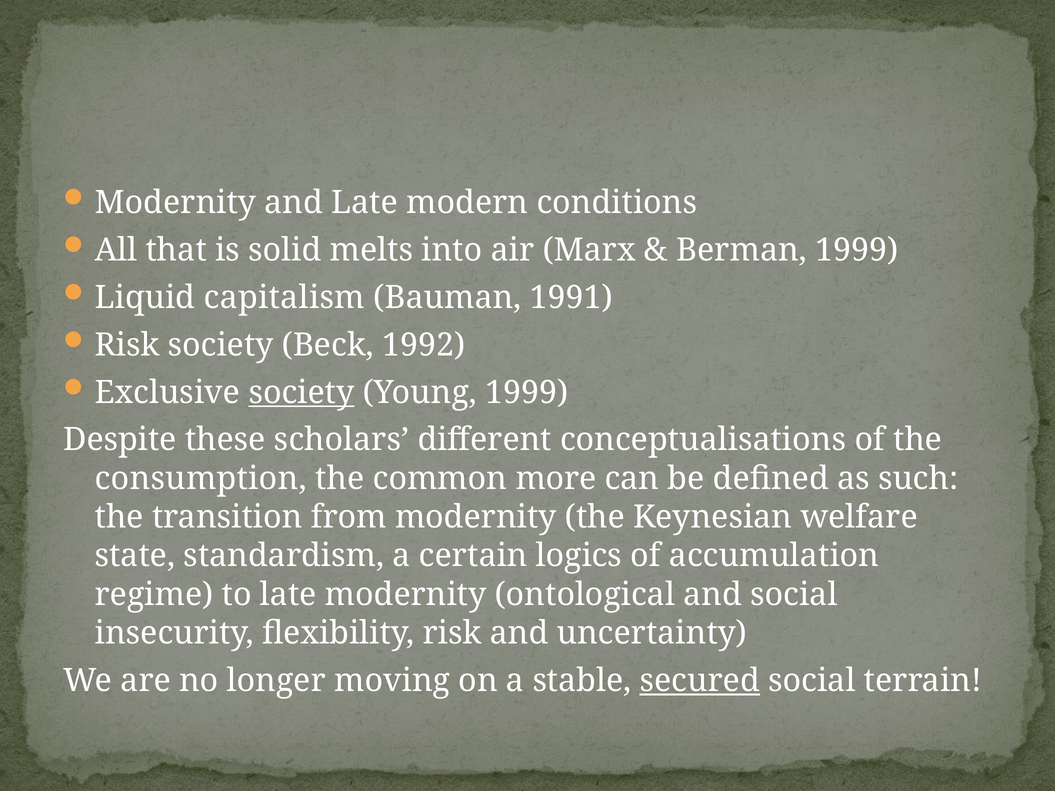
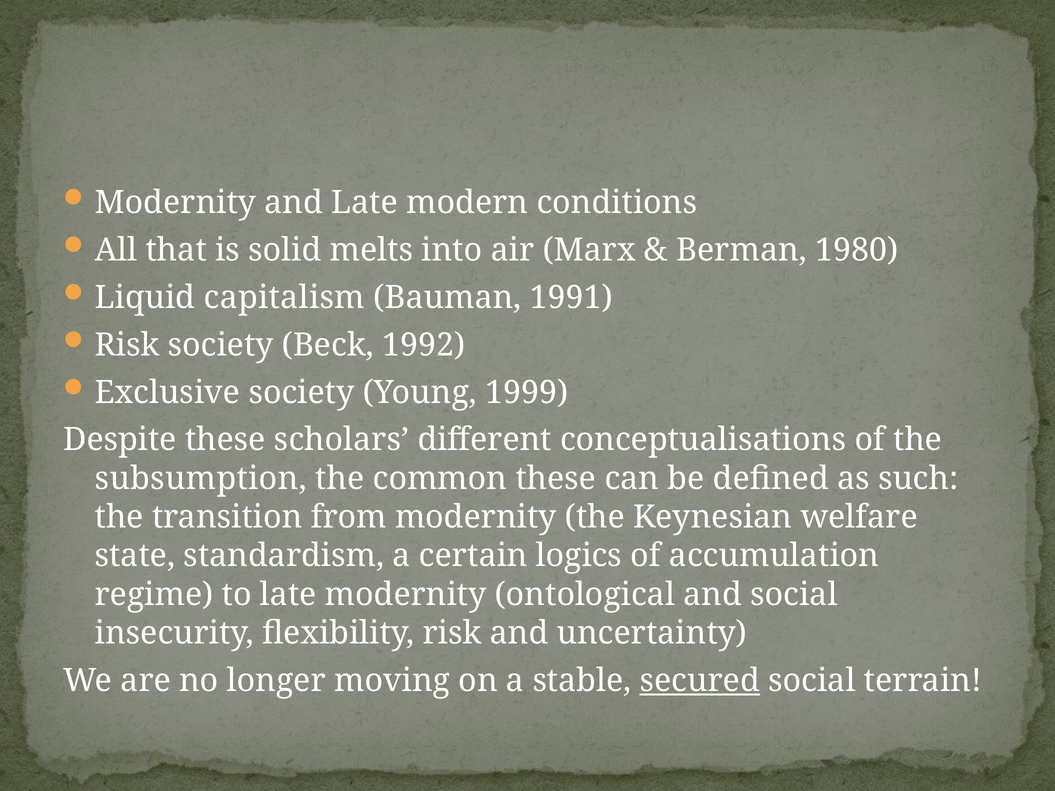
Berman 1999: 1999 -> 1980 (857, 250)
society underline: present -> none (302, 393)
consumption: consumption -> subsumption (201, 479)
common more: more -> these (556, 479)
